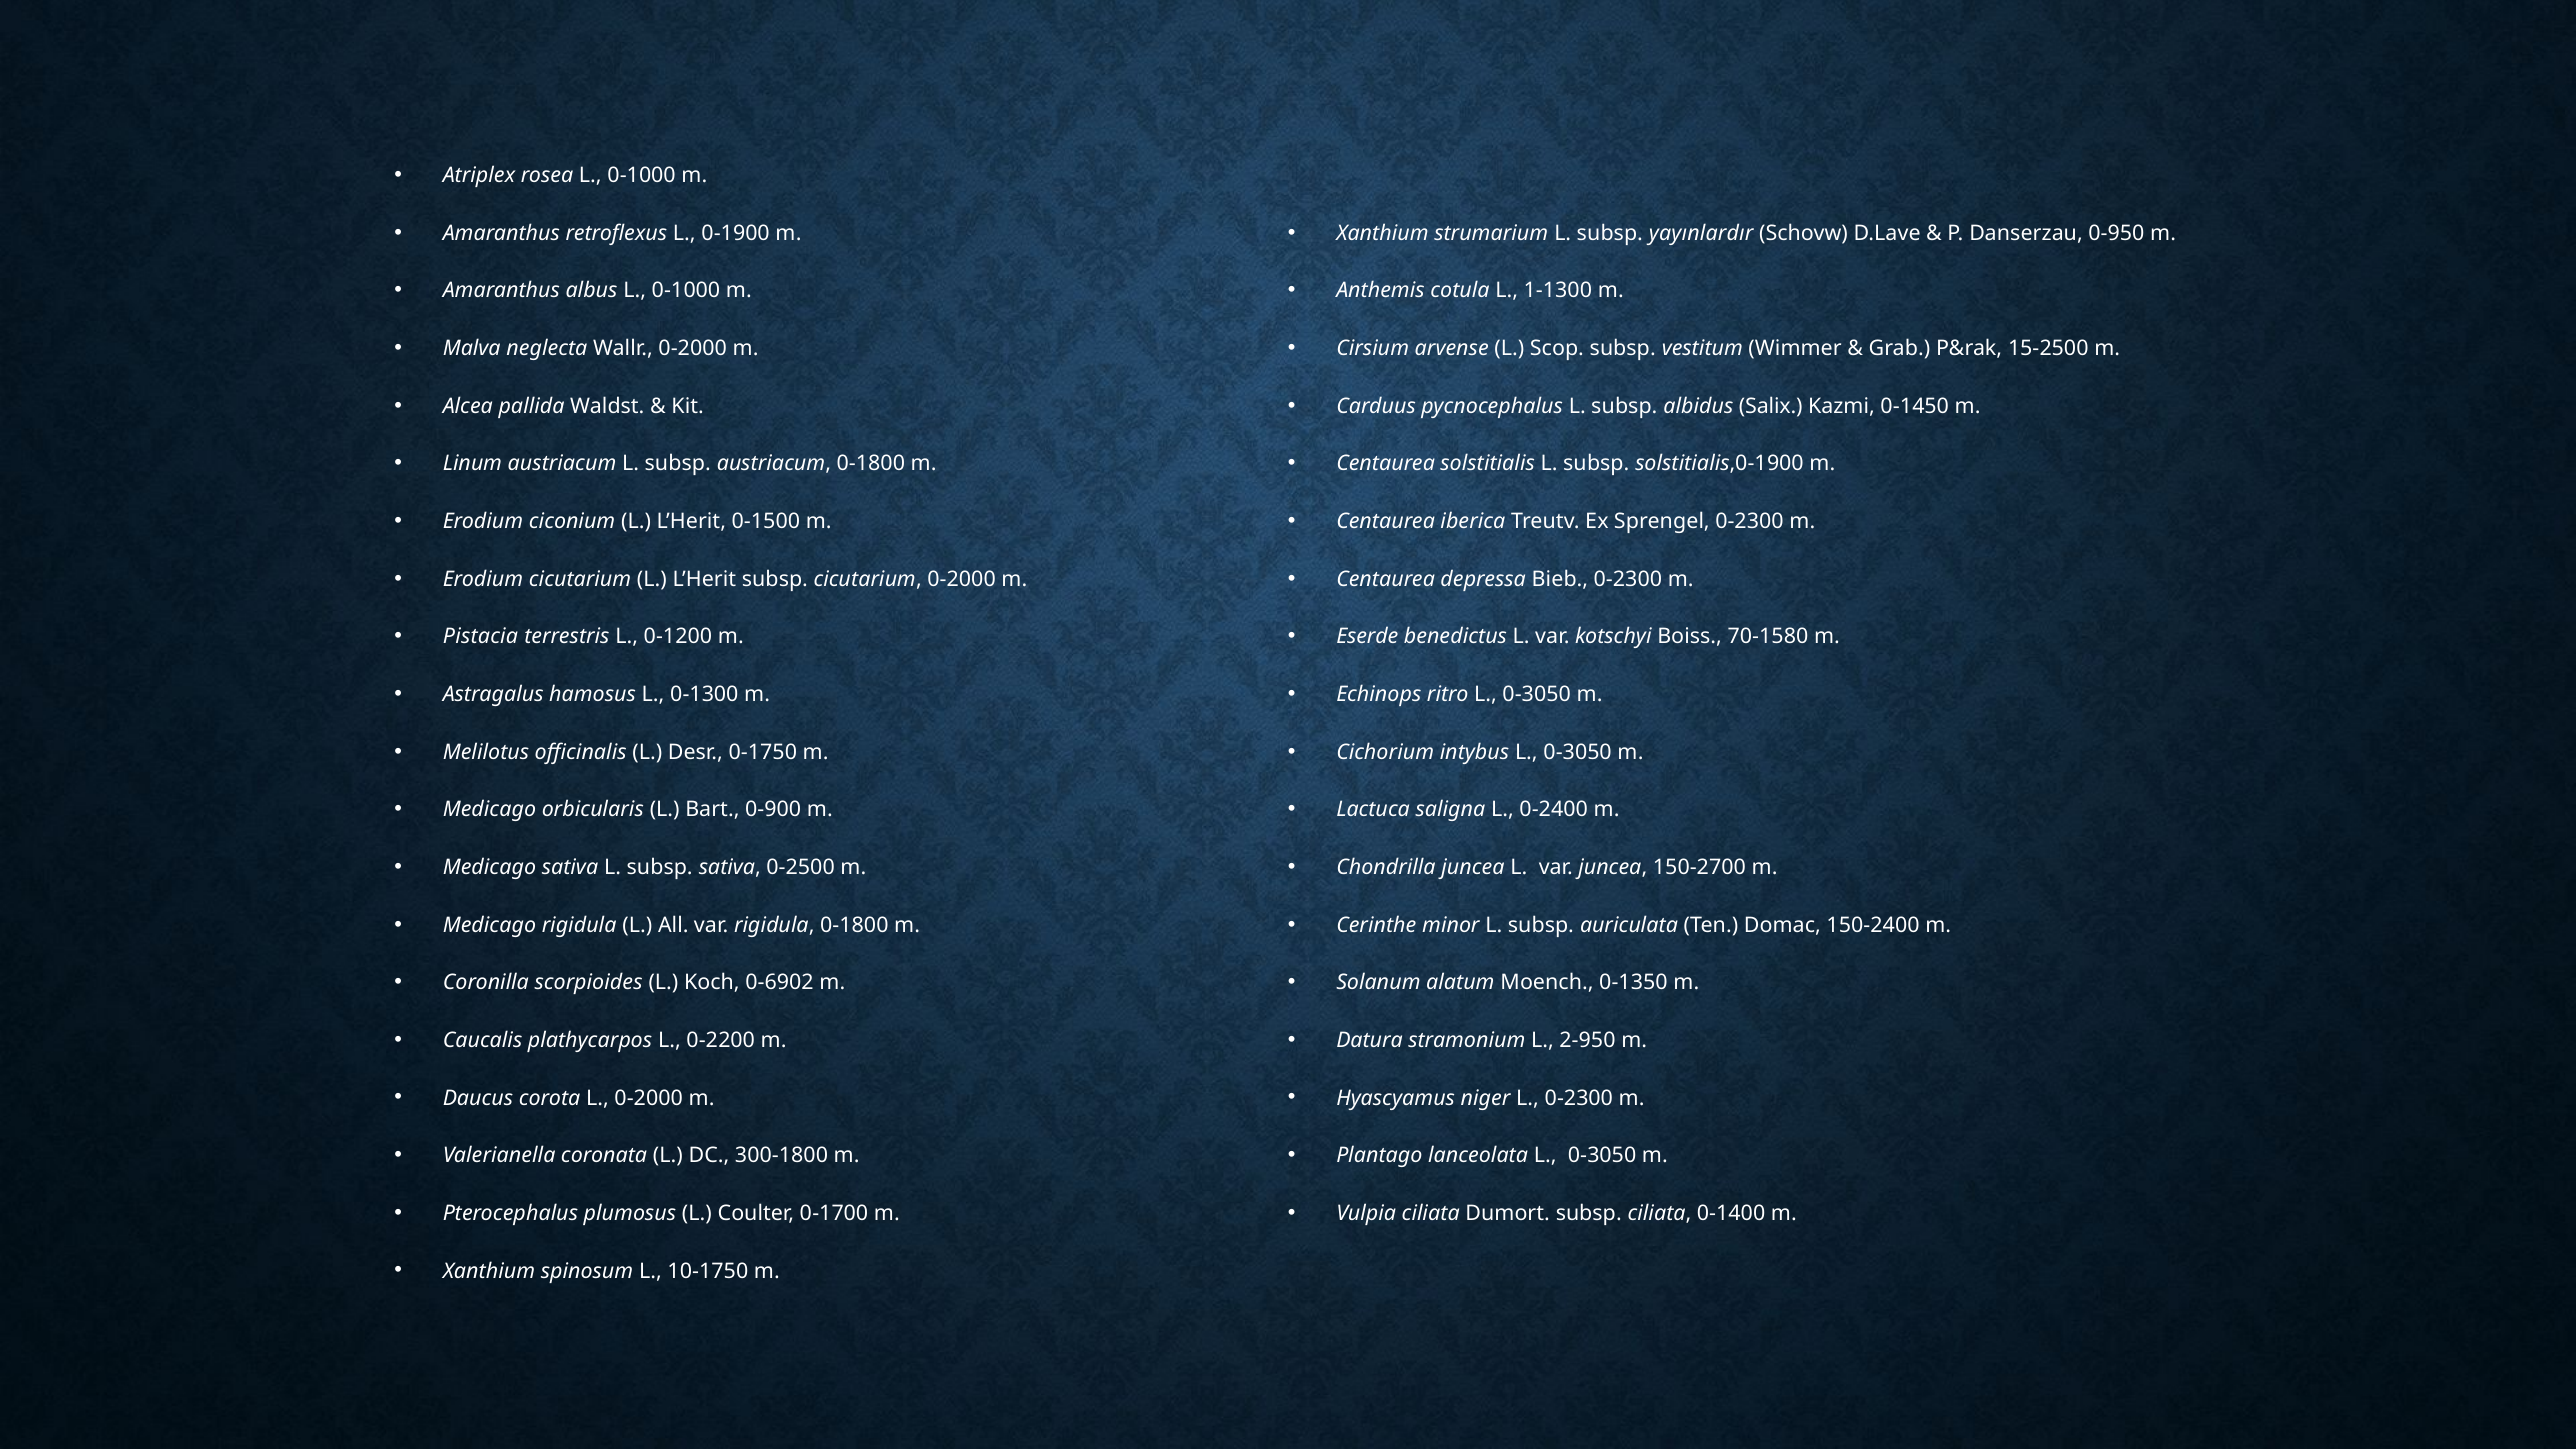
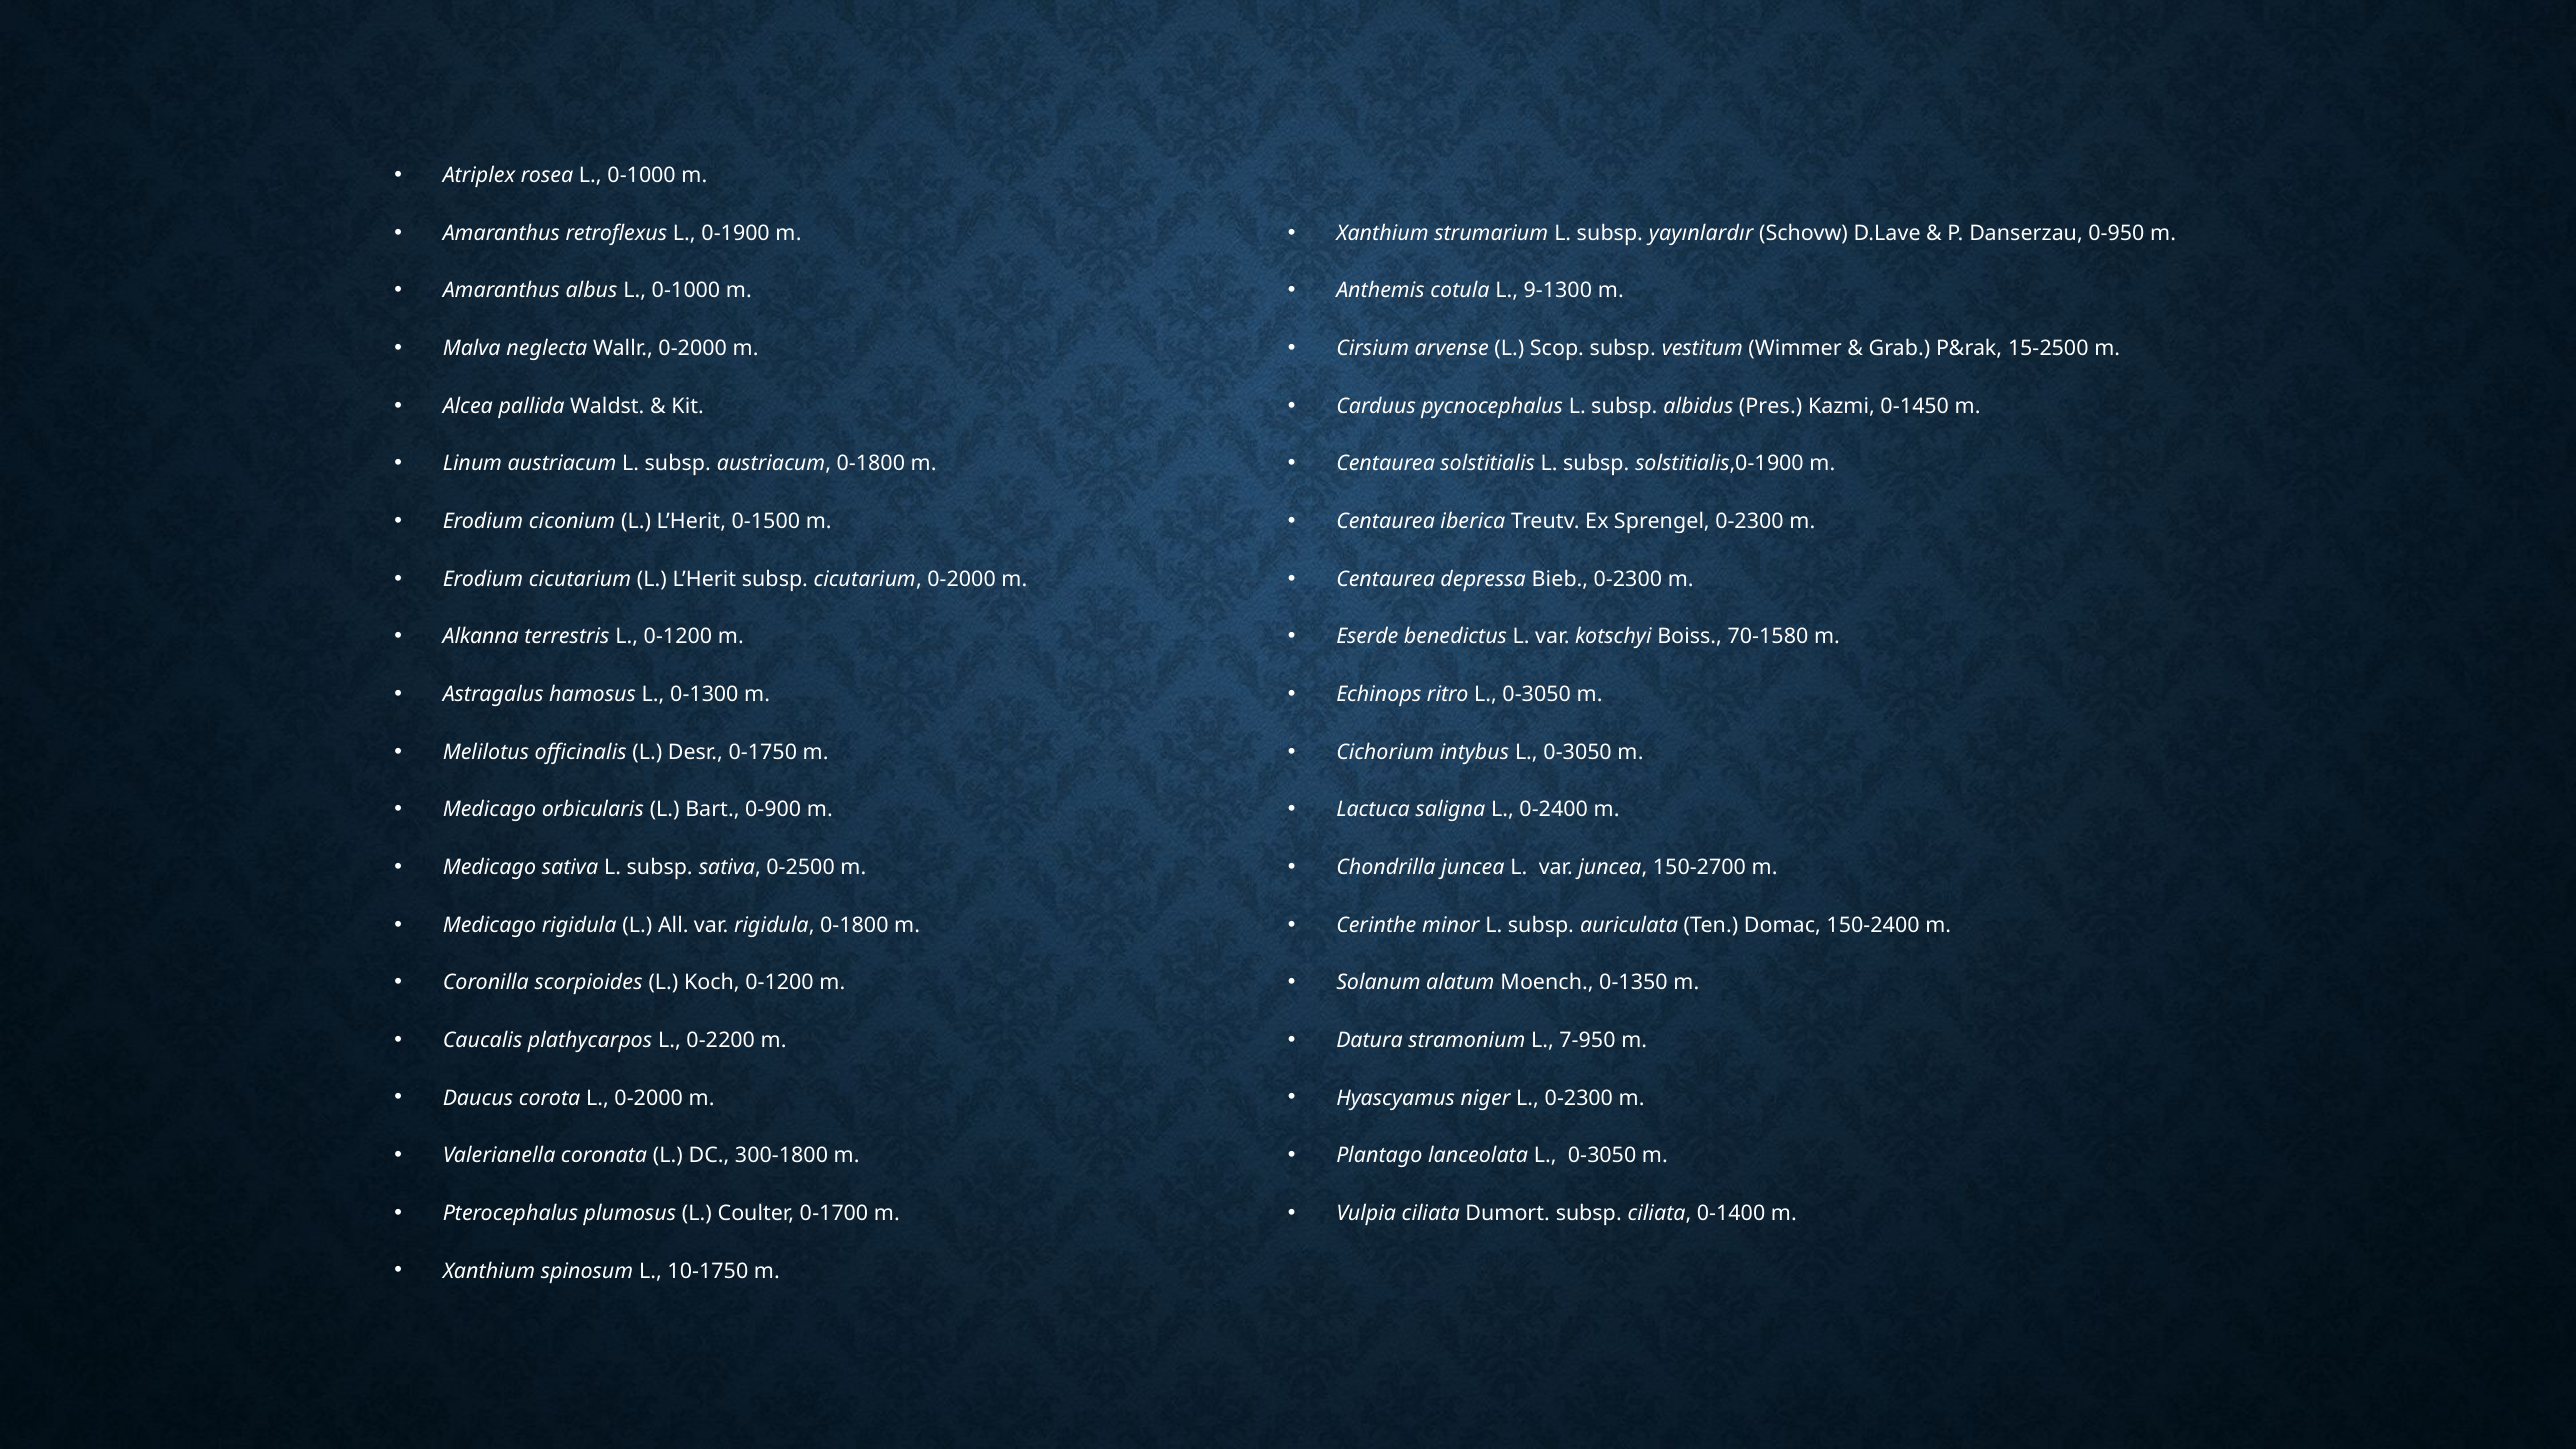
1-1300: 1-1300 -> 9-1300 (1558, 291)
Salix: Salix -> Pres (1771, 406)
Pistacia: Pistacia -> Alkanna (481, 637)
Koch 0-6902: 0-6902 -> 0-1200 (780, 983)
2-950: 2-950 -> 7-950 (1587, 1040)
